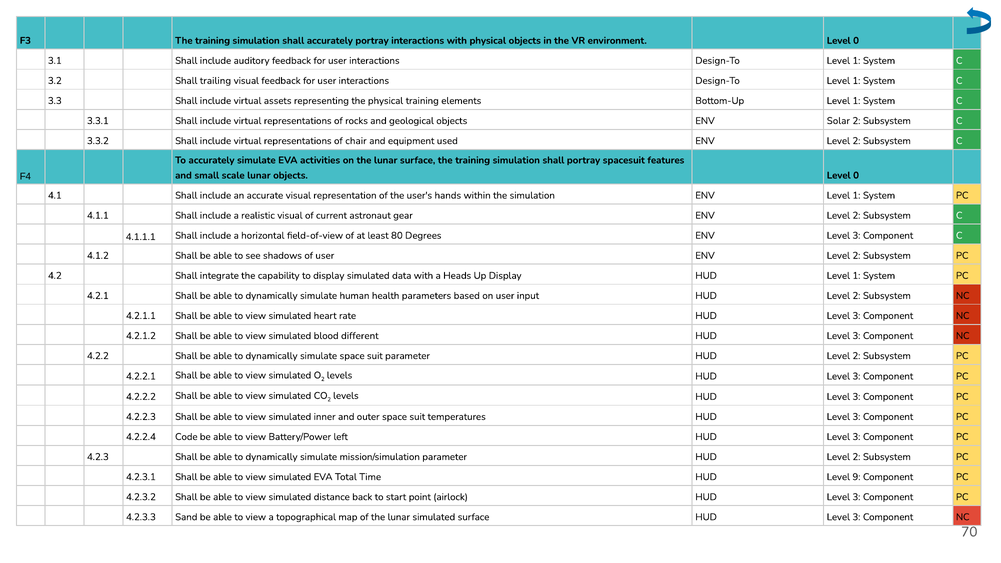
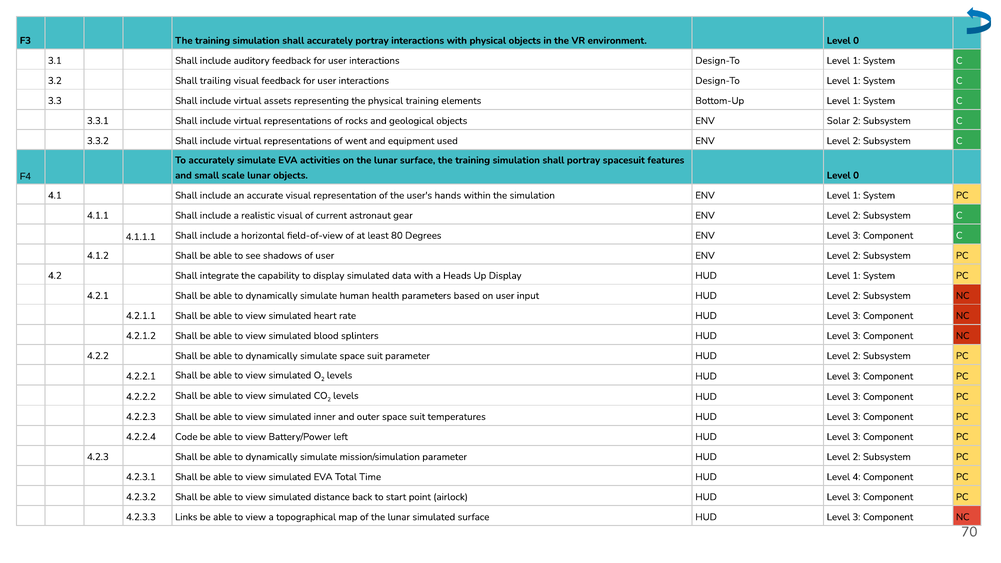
chair: chair -> went (356, 141)
different: different -> splinters (360, 336)
9: 9 -> 4 (856, 477)
Sand: Sand -> Links (186, 517)
